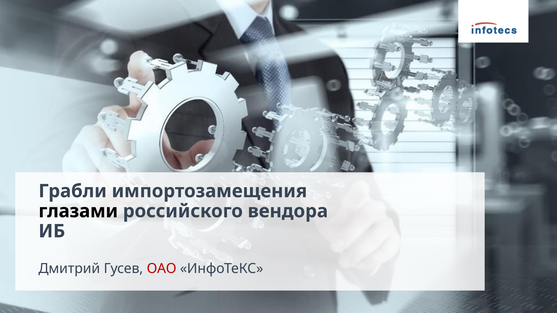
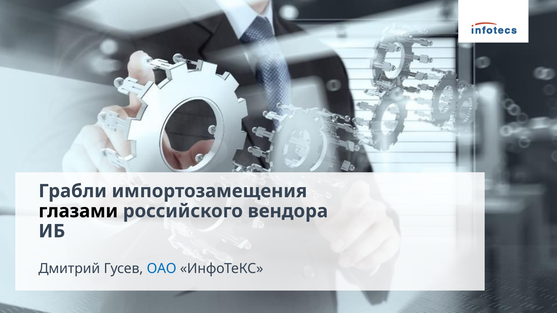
ОАО colour: red -> blue (162, 269)
